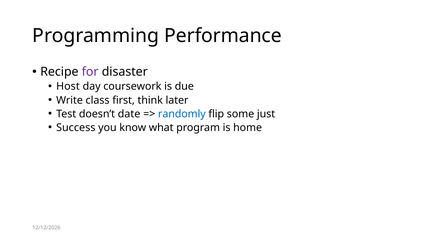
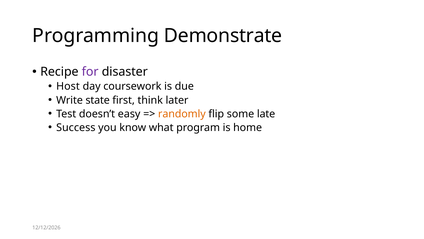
Performance: Performance -> Demonstrate (223, 36)
class: class -> state (98, 100)
date: date -> easy (129, 114)
randomly colour: blue -> orange (182, 114)
just: just -> late (266, 114)
